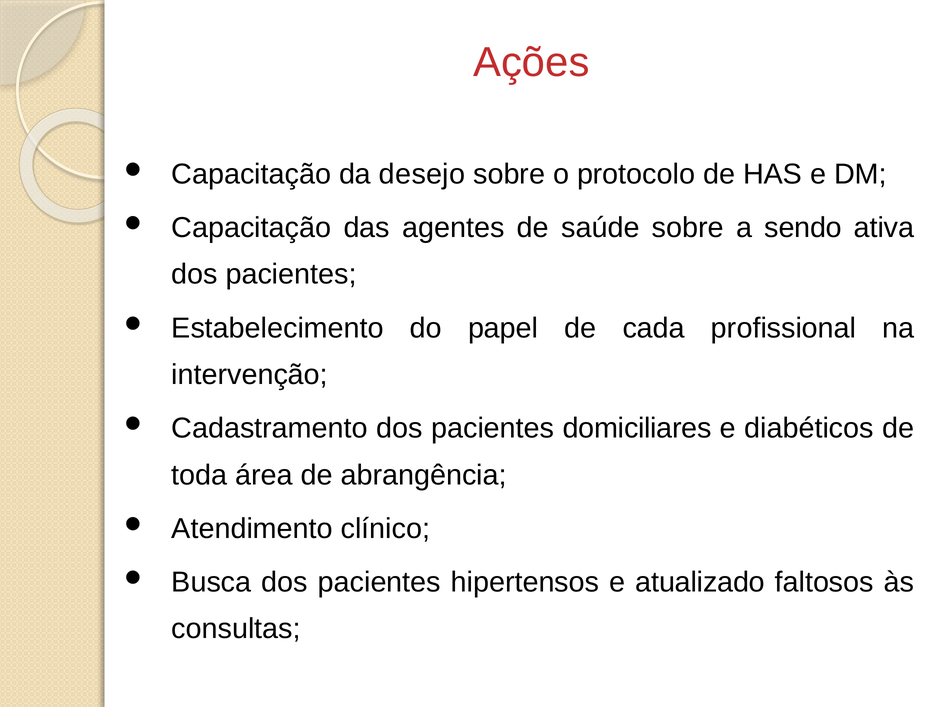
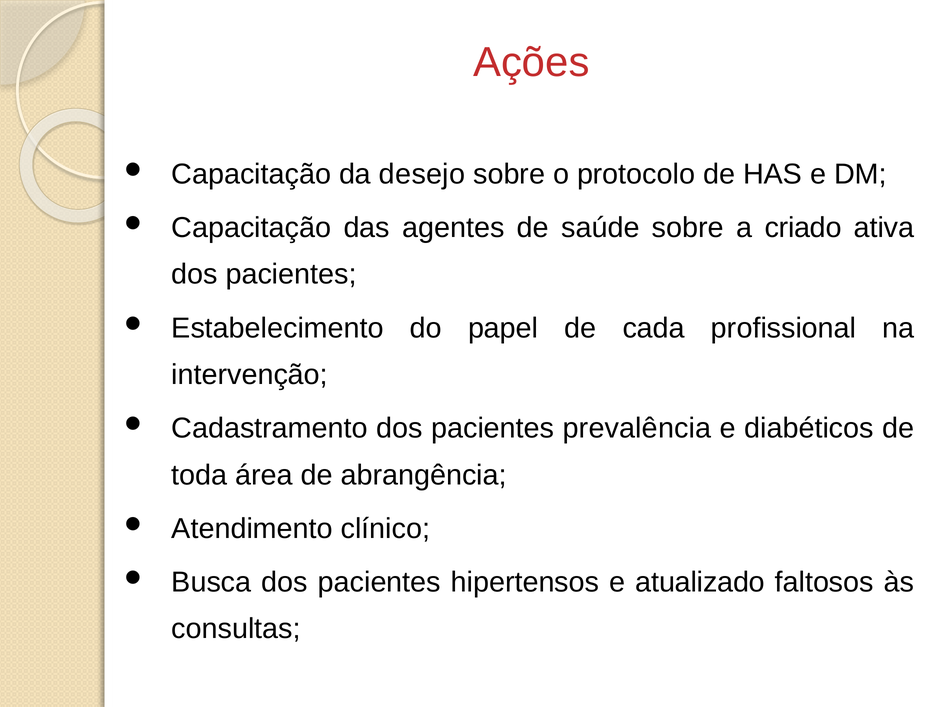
sendo: sendo -> criado (803, 228)
domiciliares: domiciliares -> prevalência (637, 429)
